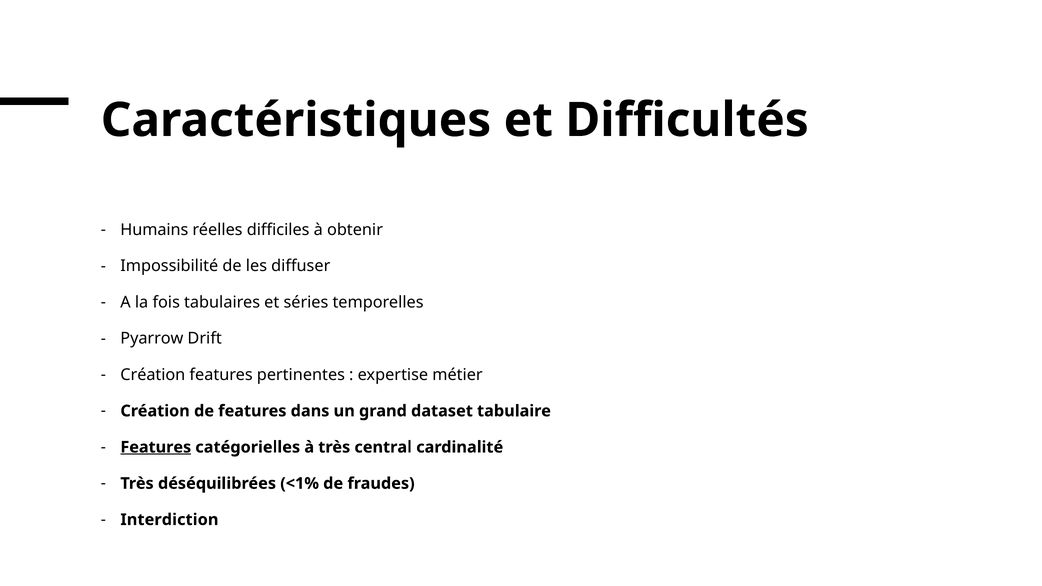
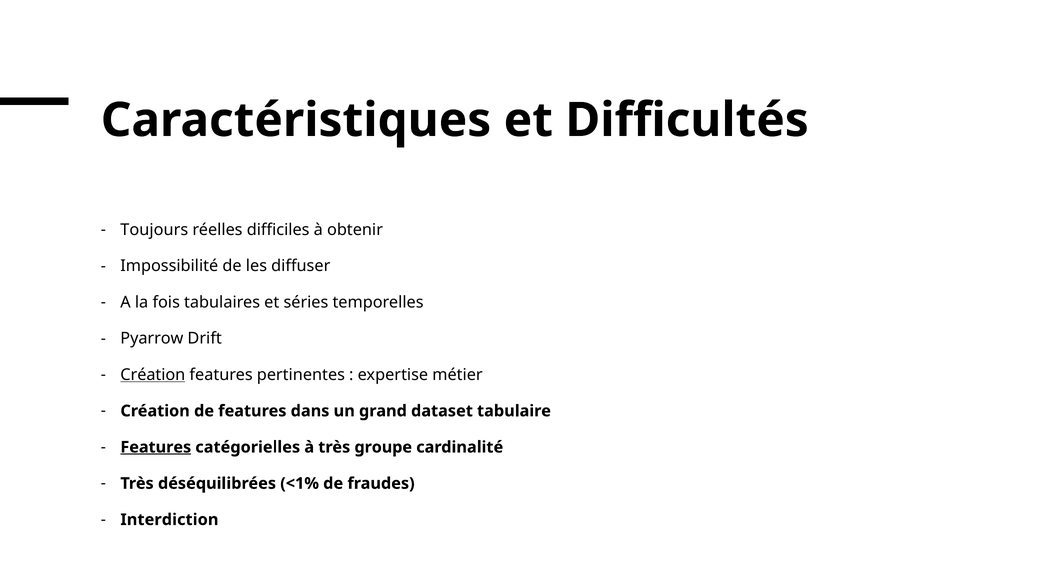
Humains: Humains -> Toujours (154, 230)
Création underline: none -> present (153, 375)
central: central -> groupe (383, 447)
